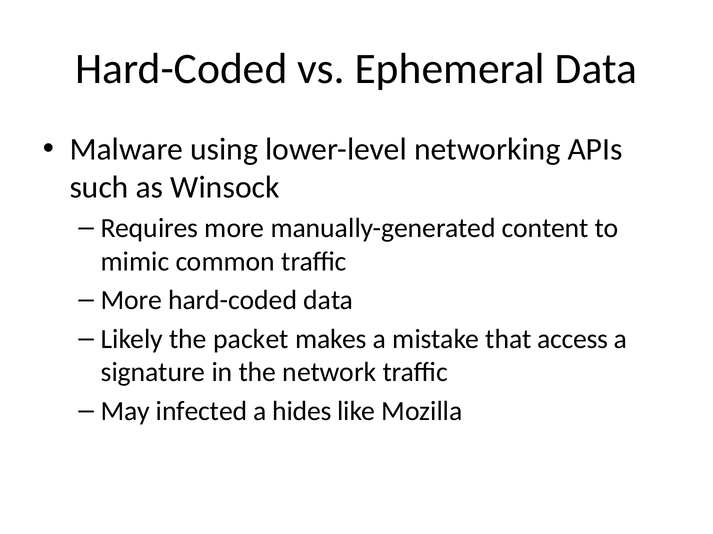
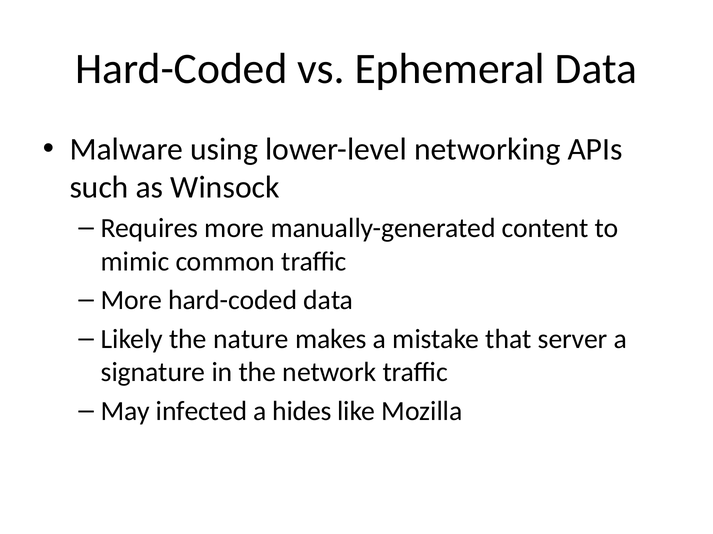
packet: packet -> nature (251, 340)
access: access -> server (573, 340)
